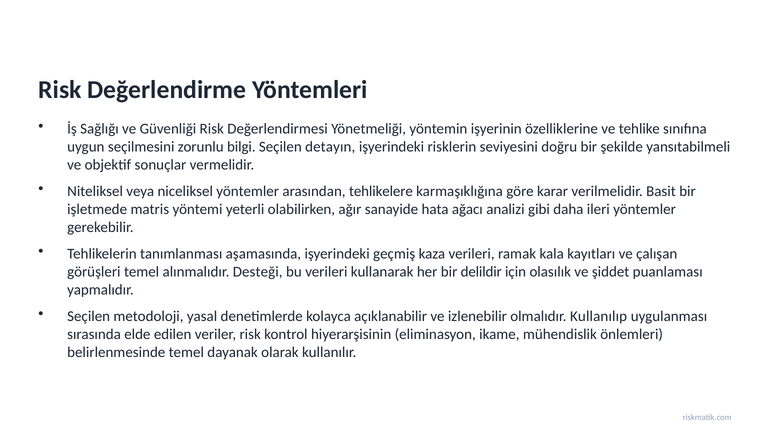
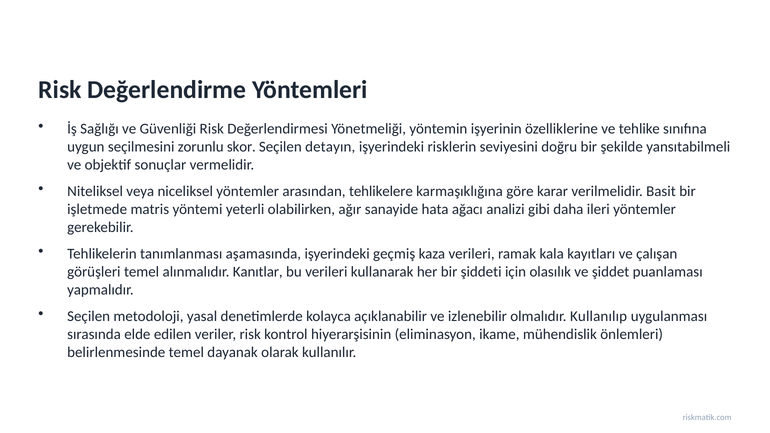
bilgi: bilgi -> skor (241, 147)
Desteği: Desteği -> Kanıtlar (258, 272)
delildir: delildir -> şiddeti (481, 272)
